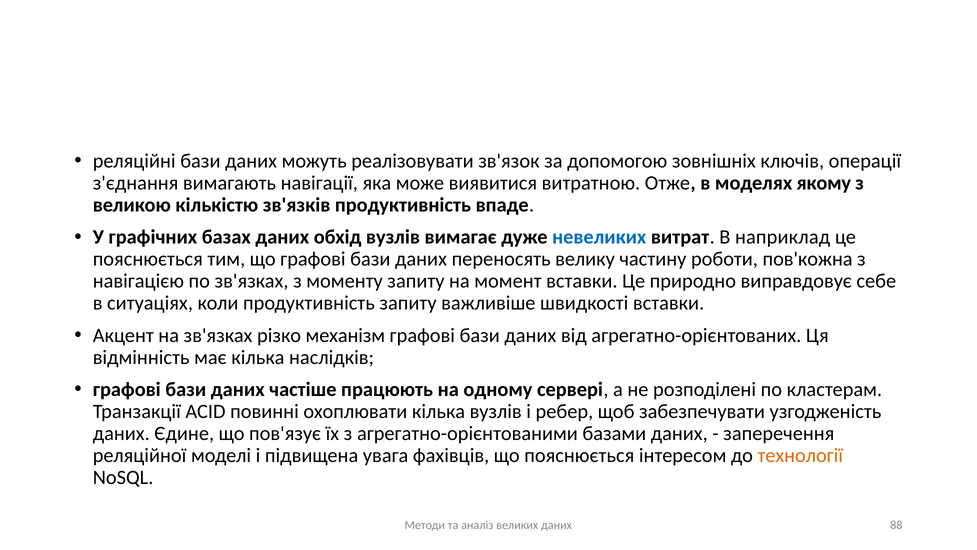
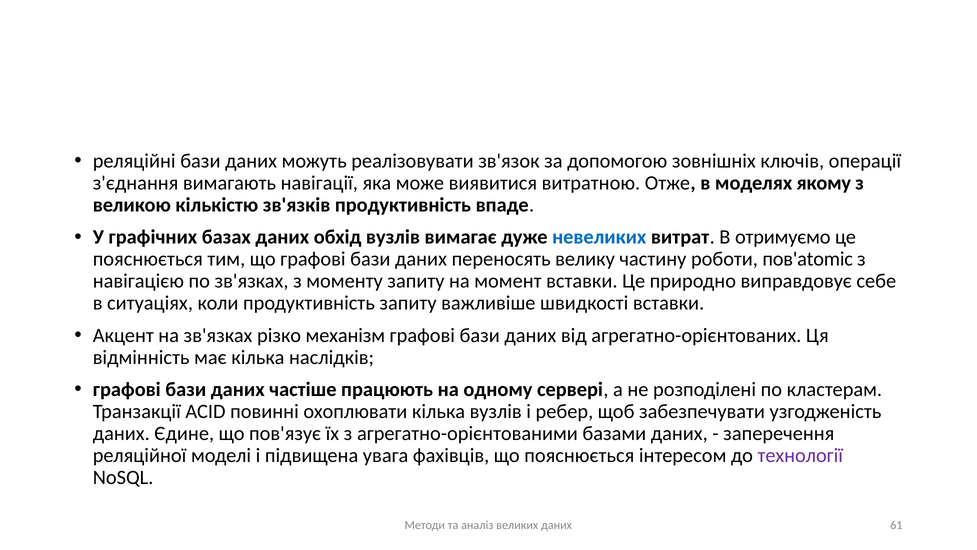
наприклад: наприклад -> отримуємо (783, 237)
пов'кожна: пов'кожна -> пов'atomic (808, 259)
технології colour: orange -> purple (800, 455)
88: 88 -> 61 (896, 525)
